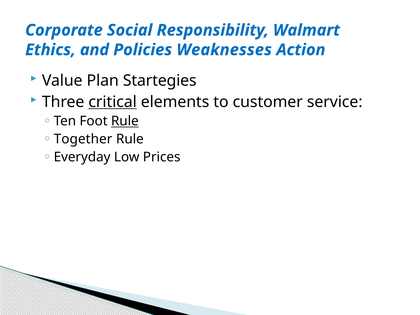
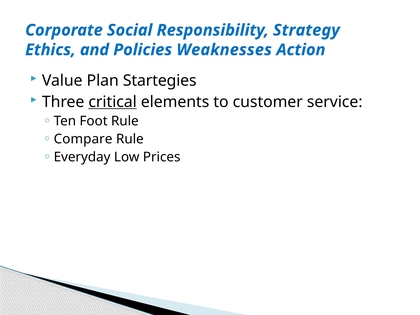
Walmart: Walmart -> Strategy (306, 30)
Rule underline: present -> none (125, 121)
Together: Together -> Compare (83, 139)
